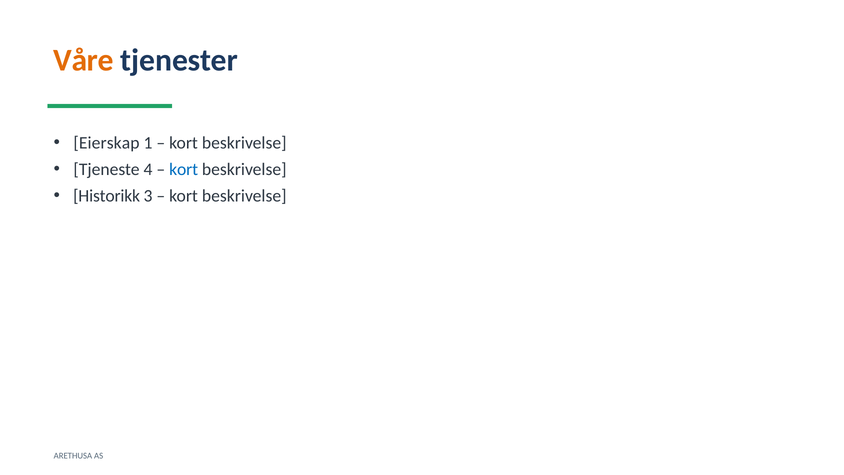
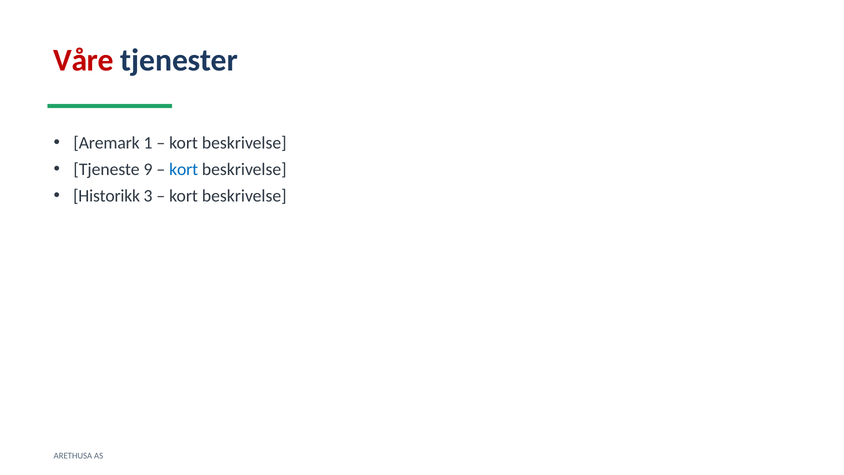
Våre colour: orange -> red (84, 60)
Eierskap: Eierskap -> Aremark (107, 143)
4: 4 -> 9 (148, 169)
